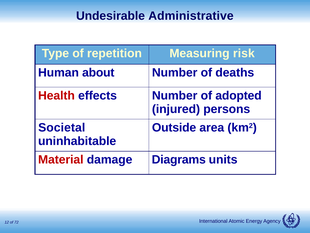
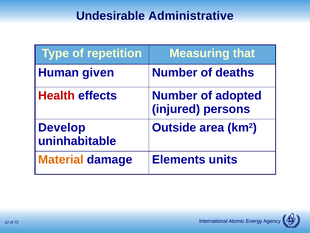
risk: risk -> that (244, 53)
about: about -> given (98, 73)
Societal: Societal -> Develop (62, 127)
Material colour: red -> orange (61, 159)
Diagrams: Diagrams -> Elements (179, 159)
